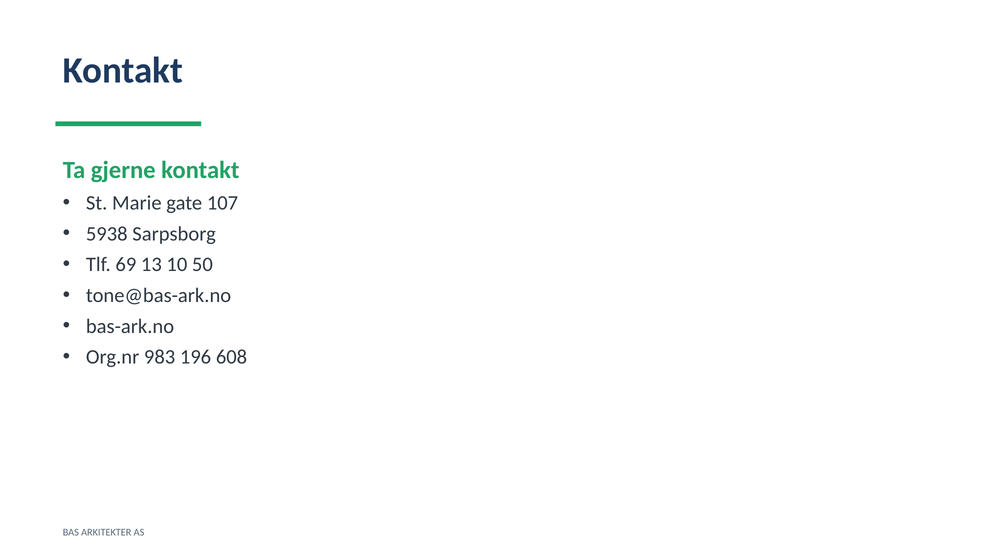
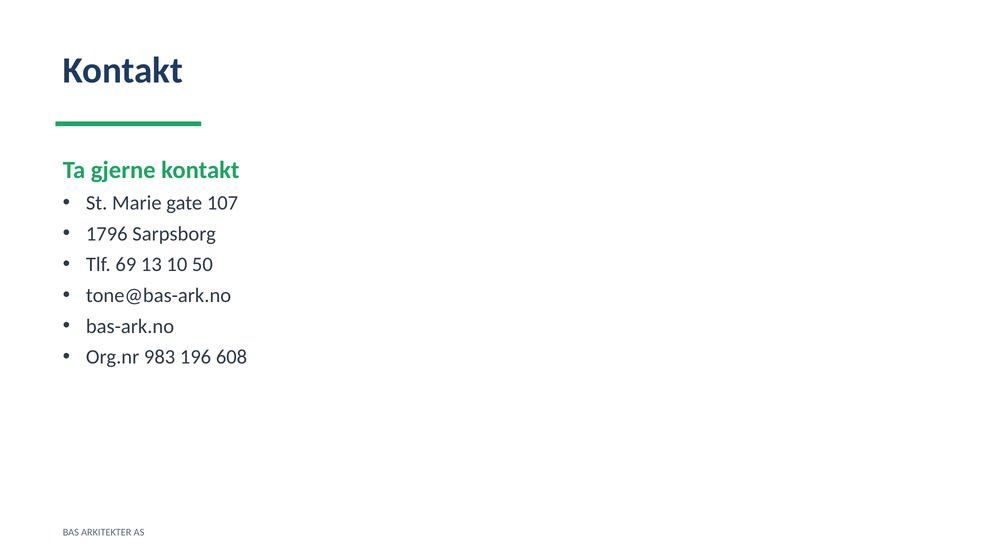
5938: 5938 -> 1796 (107, 234)
